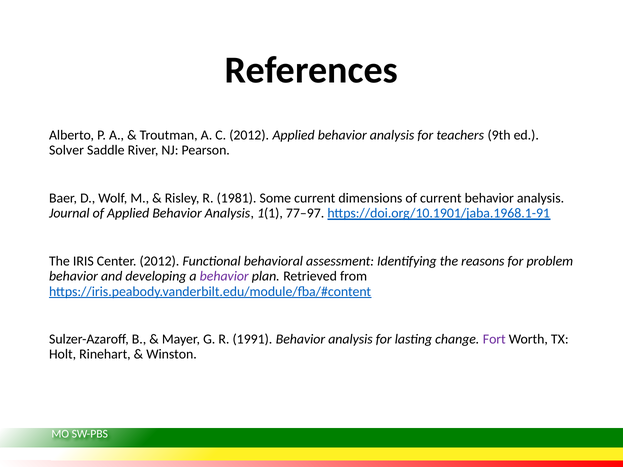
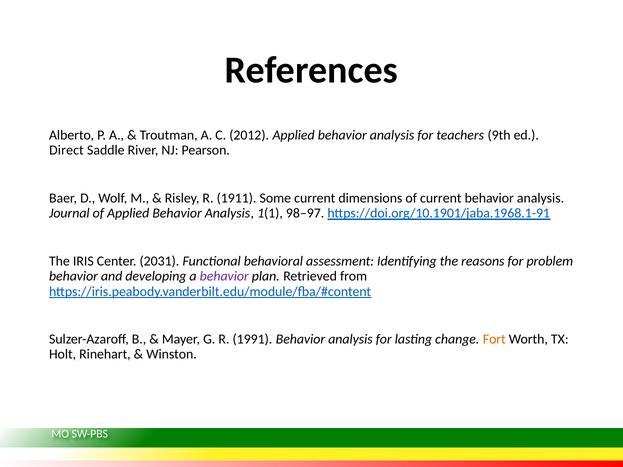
Solver: Solver -> Direct (66, 150)
1981: 1981 -> 1911 (237, 198)
77–97: 77–97 -> 98–97 (305, 213)
Center 2012: 2012 -> 2031 (159, 261)
Fort colour: purple -> orange (494, 339)
